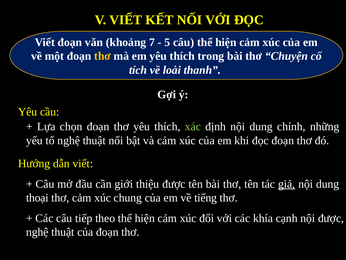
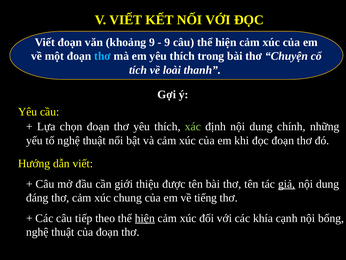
khoảng 7: 7 -> 9 (152, 42)
5: 5 -> 9 (167, 42)
thơ colour: yellow -> light blue (102, 56)
thoại: thoại -> đáng (37, 197)
hiện underline: none -> present (145, 218)
nội được: được -> bống (331, 218)
